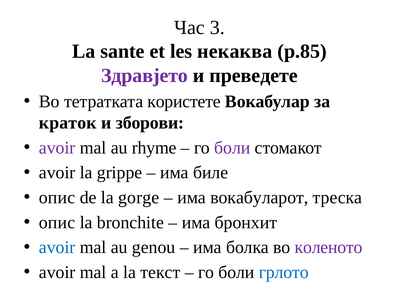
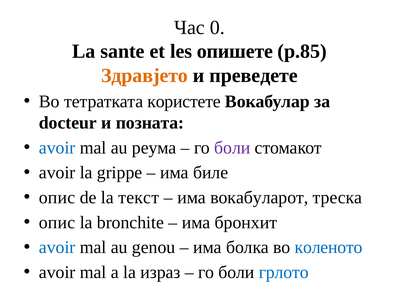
3: 3 -> 0 (217, 27)
некаква: некаква -> опишете (235, 51)
Здравјето colour: purple -> orange (145, 75)
краток: краток -> docteur (68, 122)
зборови: зборови -> позната (150, 122)
avoir colour: purple -> blue (57, 147)
rhyme: rhyme -> реума (154, 147)
gorge: gorge -> текст (139, 197)
коленото colour: purple -> blue (329, 247)
текст: текст -> израз (160, 272)
